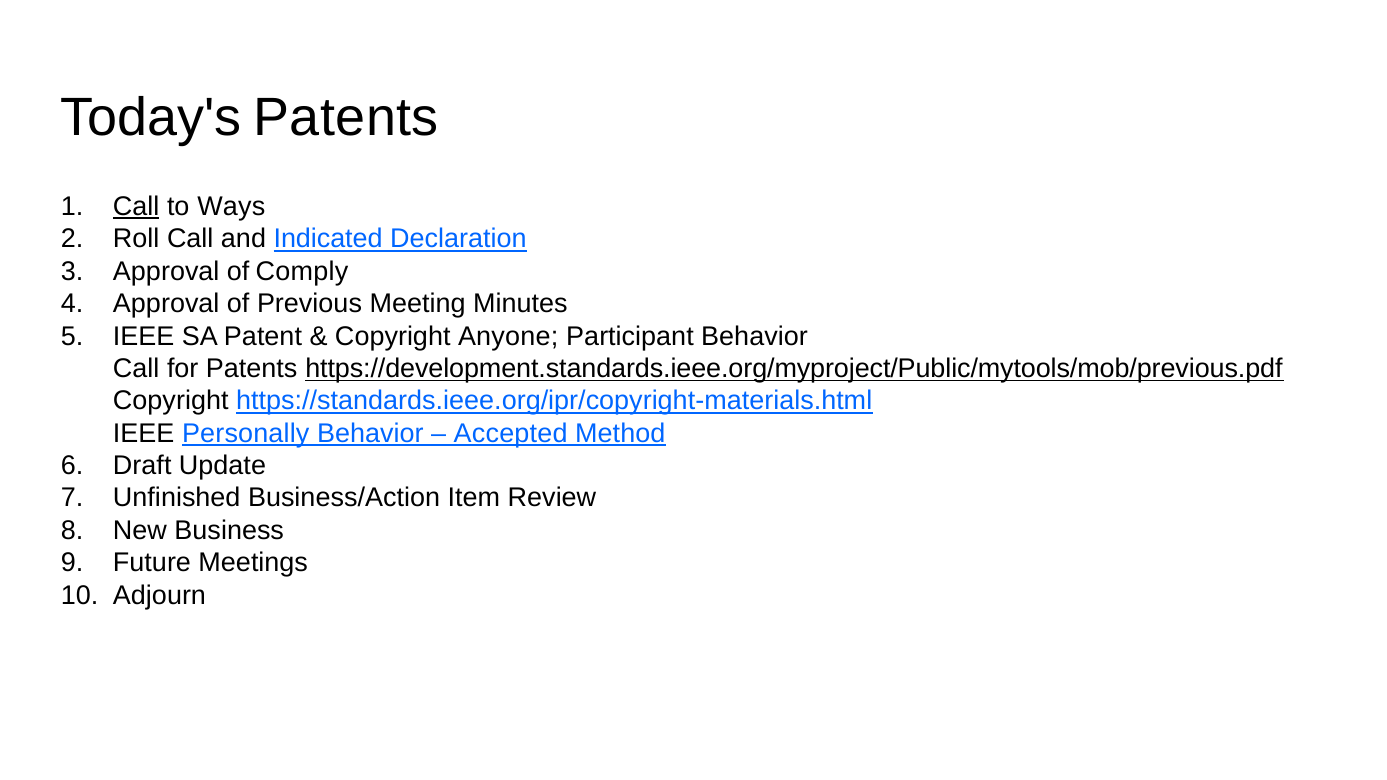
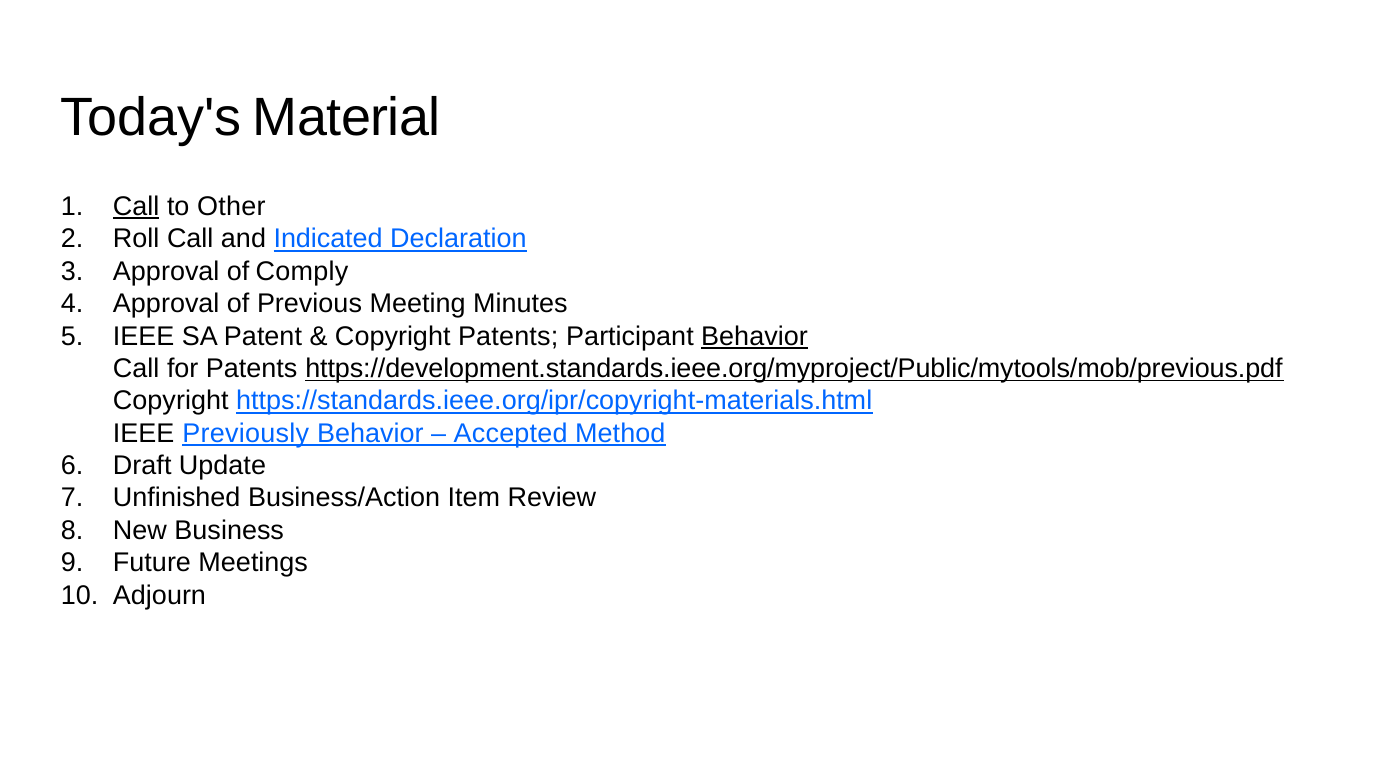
Today's Patents: Patents -> Material (347, 117)
Ways: Ways -> Other (231, 207)
Copyright Anyone: Anyone -> Patents (508, 336)
Behavior underline: none -> present (755, 336)
Personally: Personally -> Previously (246, 433)
